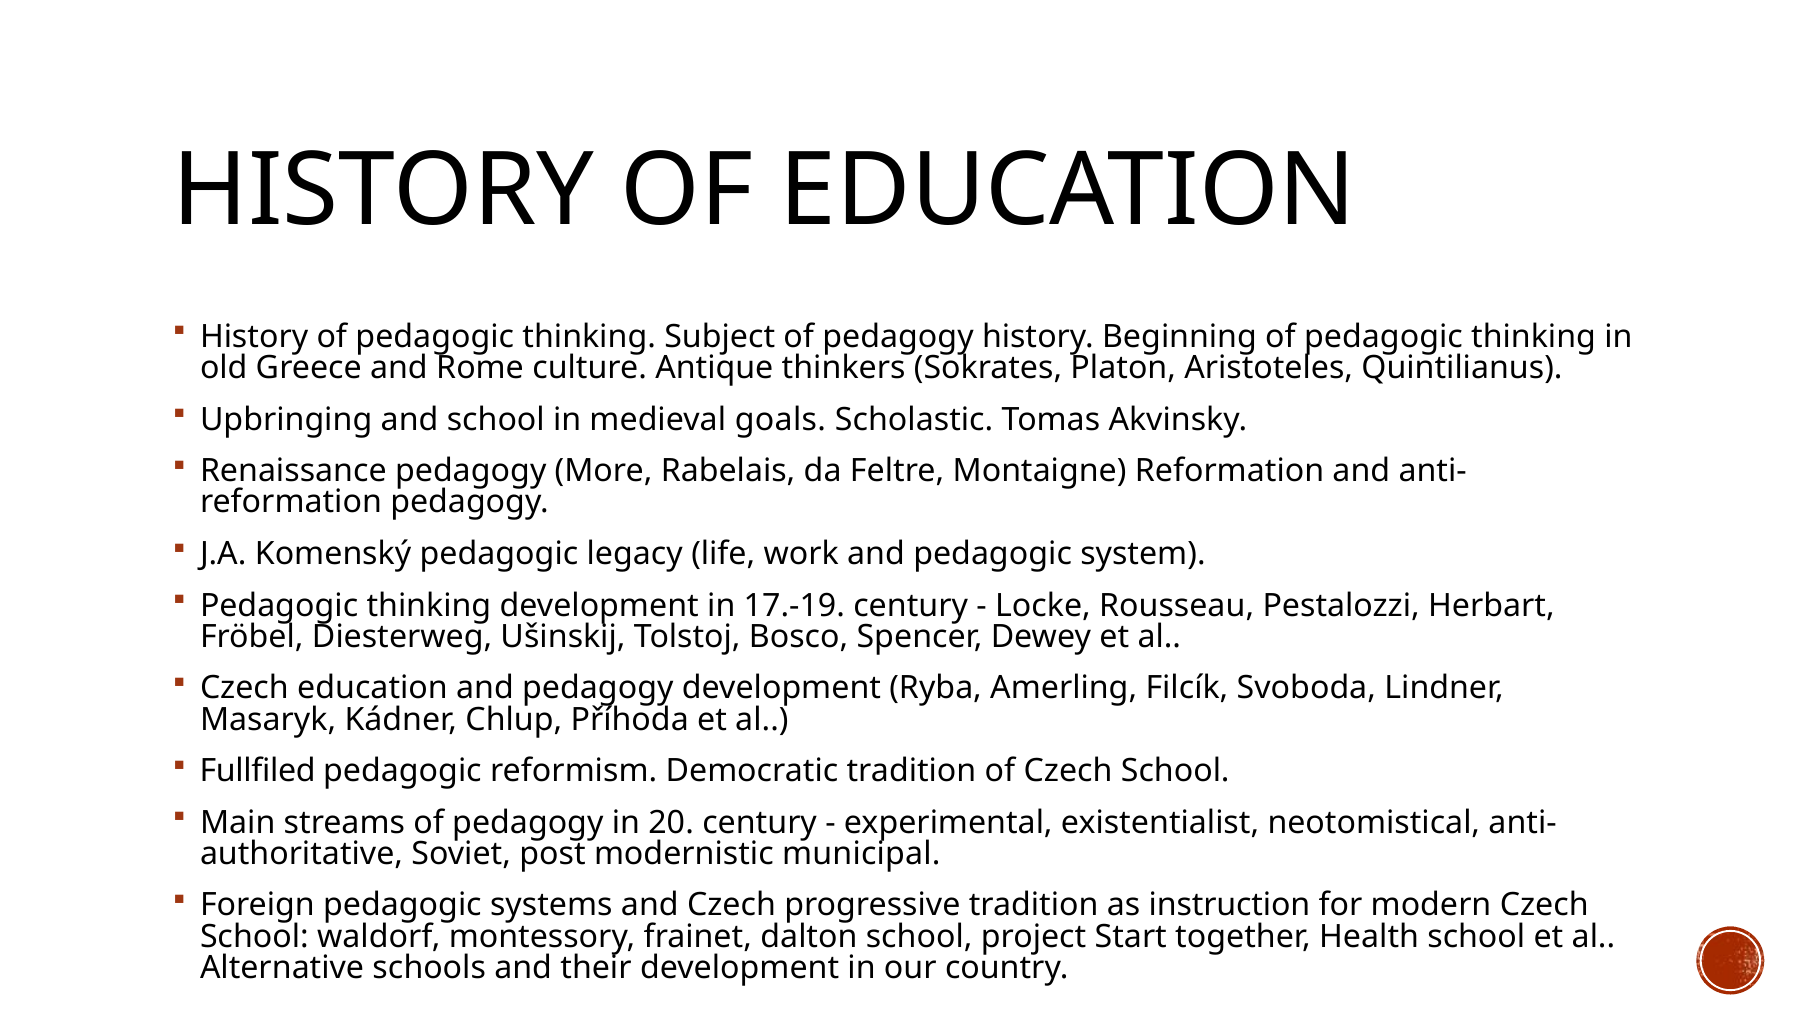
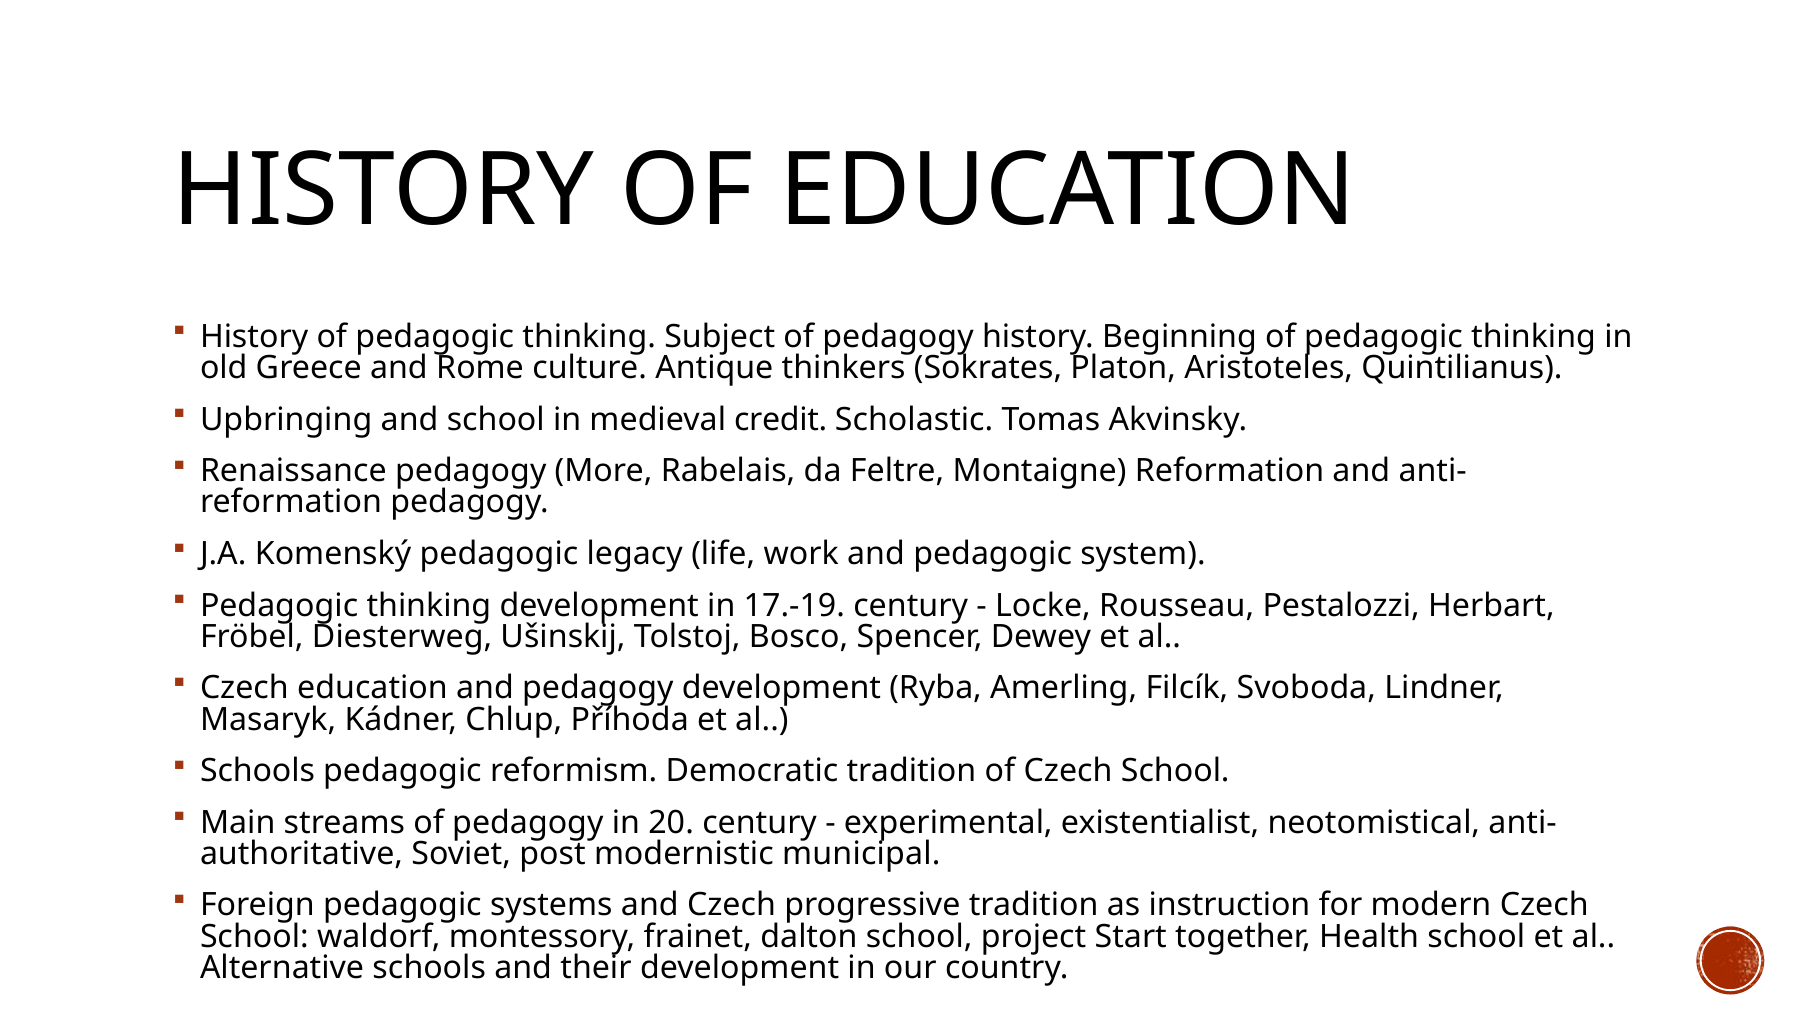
goals: goals -> credit (781, 420)
Fullfiled: Fullfiled -> Schools (257, 771)
